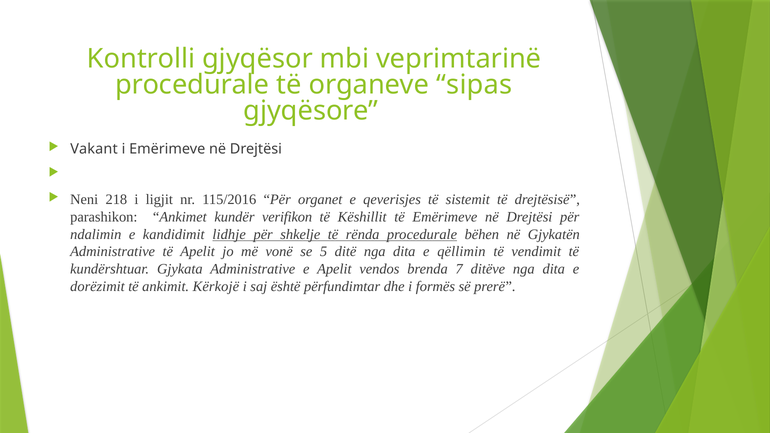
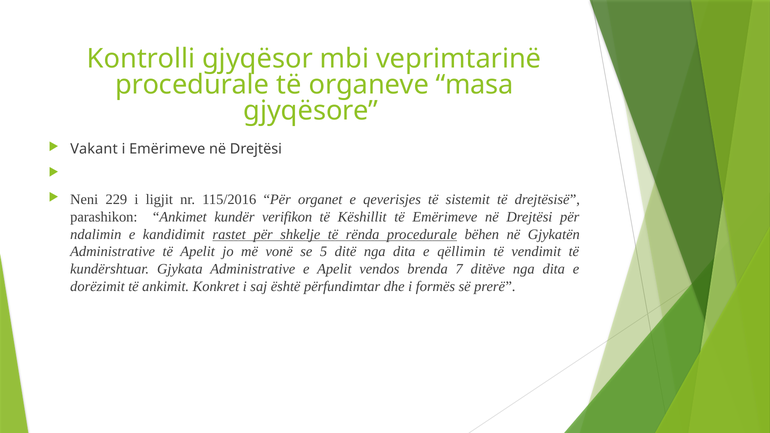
sipas: sipas -> masa (475, 85)
218: 218 -> 229 (116, 200)
lidhje: lidhje -> rastet (229, 234)
Kërkojë: Kërkojë -> Konkret (216, 286)
